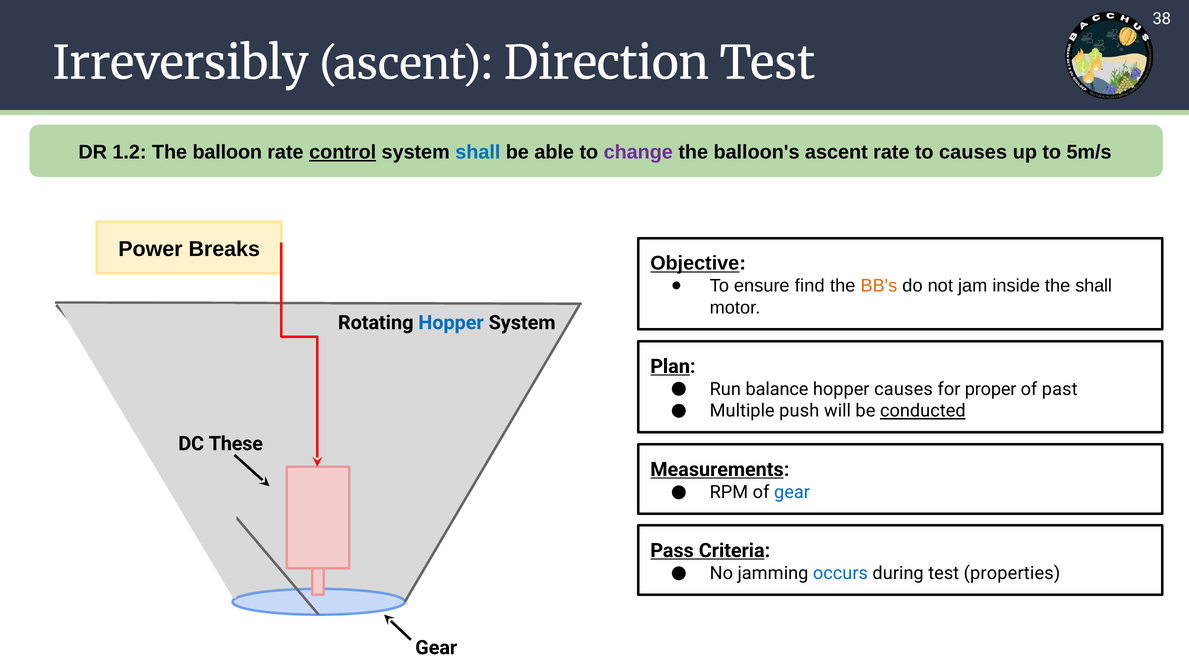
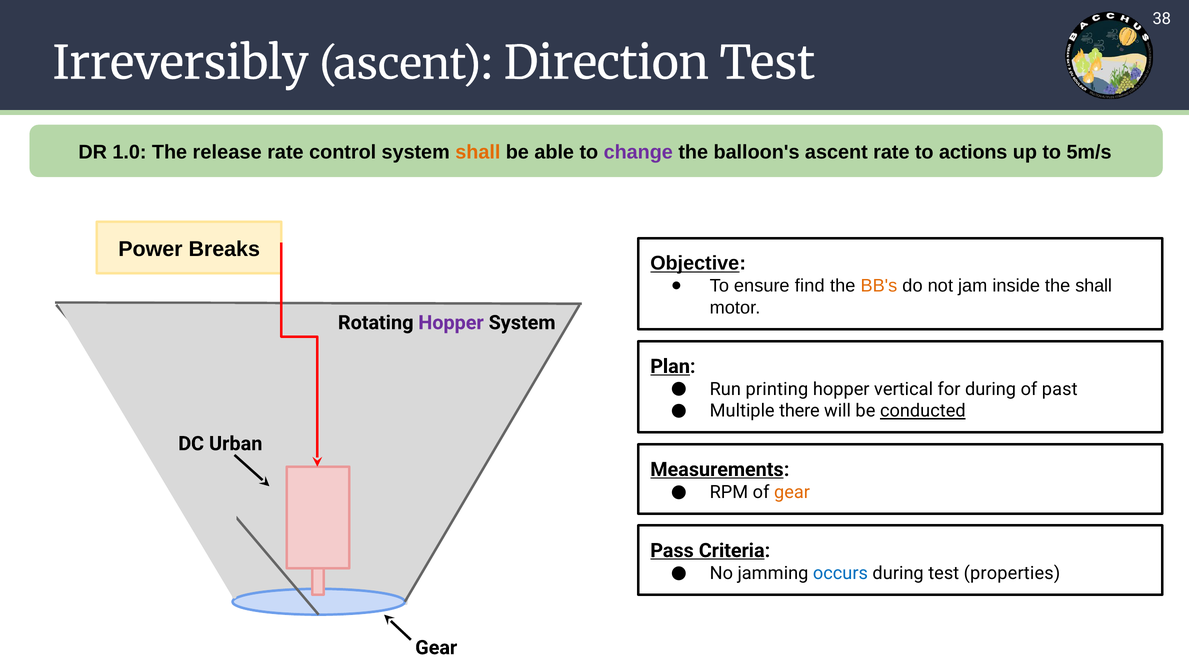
1.2: 1.2 -> 1.0 (129, 152)
balloon: balloon -> release (227, 152)
control underline: present -> none (343, 152)
shall colour: blue -> orange (478, 152)
to causes: causes -> actions (973, 152)
Hopper colour: blue -> purple (451, 323)
balance: balance -> printing (777, 389)
hopper causes: causes -> vertical (904, 389)
for proper: proper -> during (991, 389)
push: push -> there (799, 411)
These: These -> Urban (236, 444)
gear colour: blue -> orange (792, 492)
